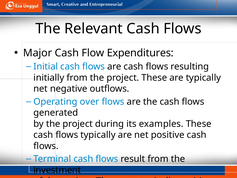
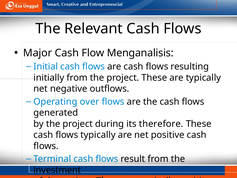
Expenditures: Expenditures -> Menganalisis (140, 53)
examples: examples -> therefore (161, 124)
